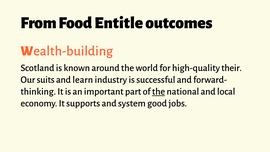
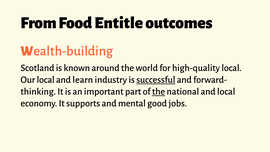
high-quality their: their -> local (232, 68)
Our suits: suits -> local (46, 80)
successful underline: none -> present (156, 80)
system: system -> mental (132, 103)
